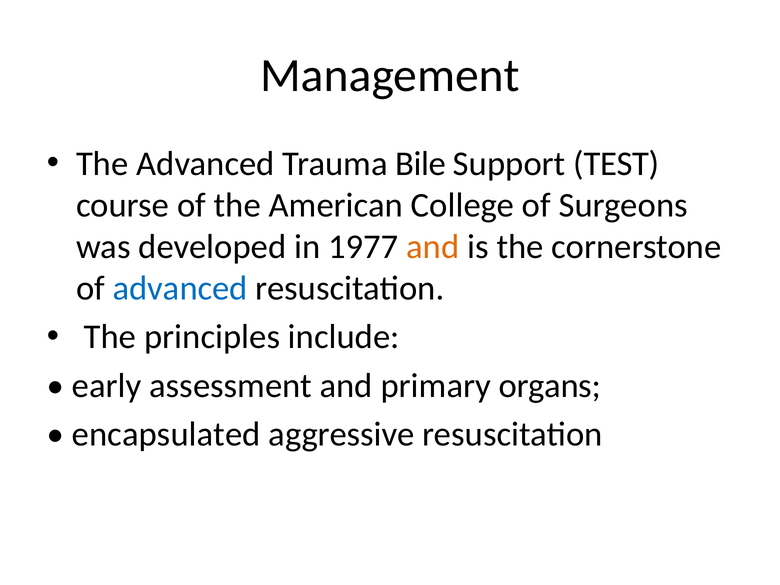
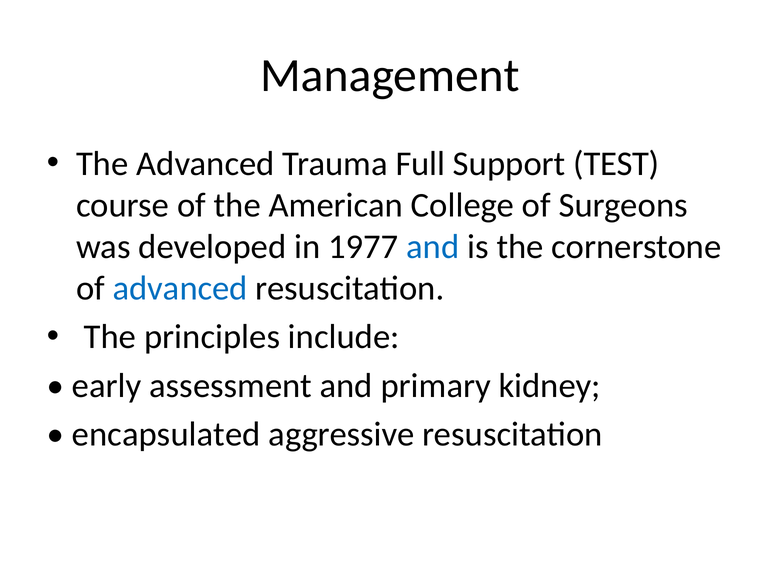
Bile: Bile -> Full (420, 164)
and colour: orange -> blue (433, 247)
organs: organs -> kidney (550, 386)
